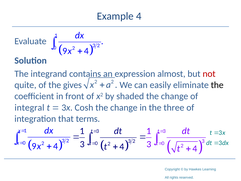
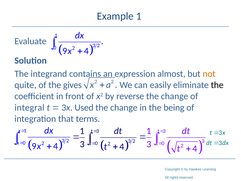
Example 4: 4 -> 1 (139, 16)
not colour: red -> orange (209, 74)
shaded: shaded -> reverse (130, 96)
Cosh: Cosh -> Used (84, 107)
three: three -> being (174, 107)
